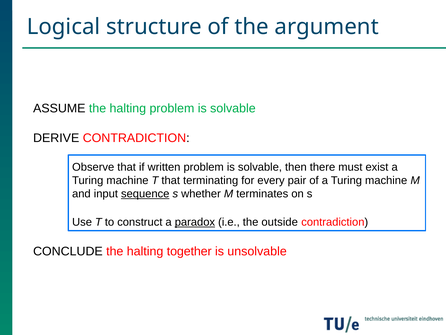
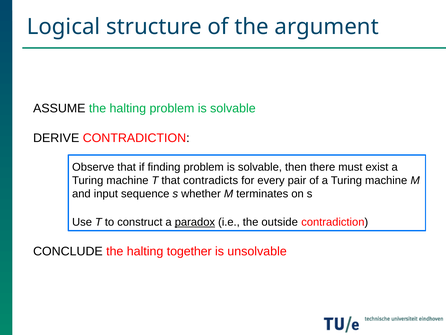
written: written -> finding (164, 167)
terminating: terminating -> contradicts (211, 180)
sequence underline: present -> none (145, 194)
